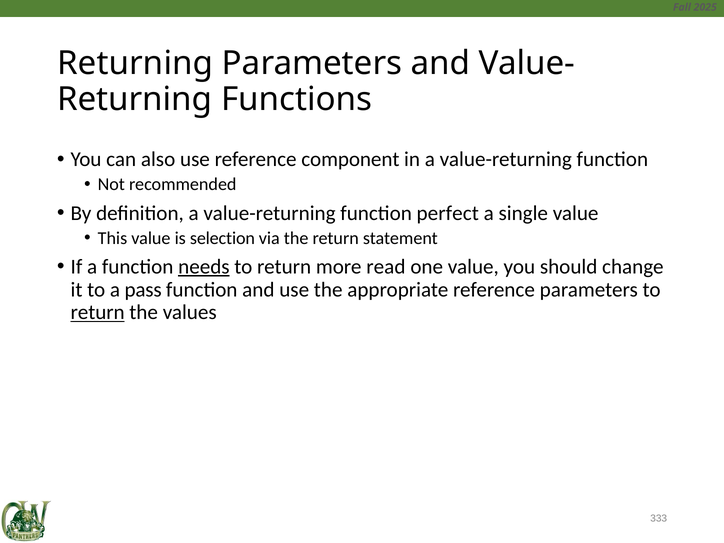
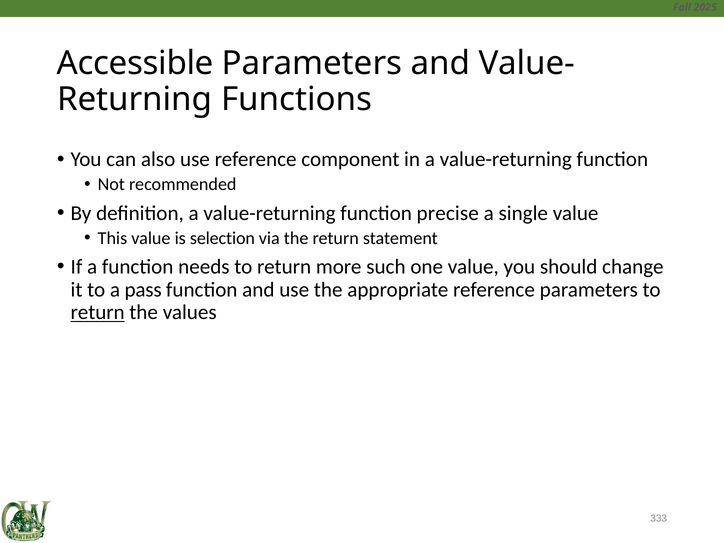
Returning: Returning -> Accessible (135, 63)
perfect: perfect -> precise (448, 213)
needs underline: present -> none (204, 267)
read: read -> such (386, 267)
